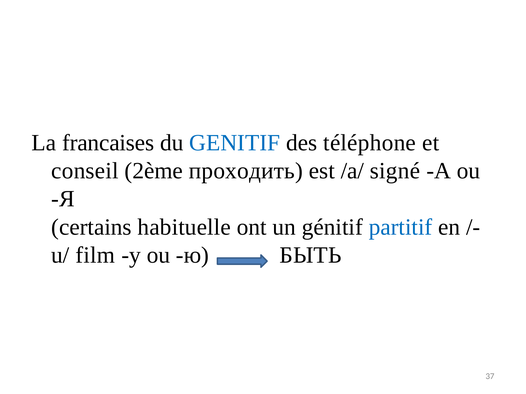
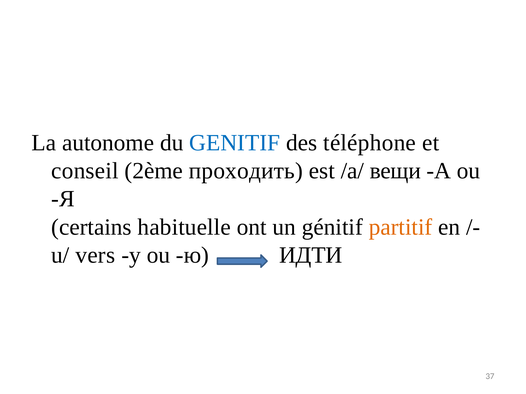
francaises: francaises -> autonome (108, 143)
signé: signé -> вещи (395, 171)
partitif colour: blue -> orange (401, 227)
film: film -> vers (95, 255)
БЫТЬ: БЫТЬ -> ИДТИ (311, 255)
